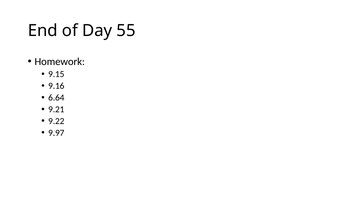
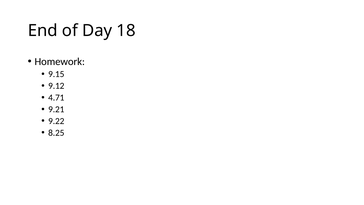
55: 55 -> 18 (126, 31)
9.16: 9.16 -> 9.12 (56, 86)
6.64: 6.64 -> 4.71 (56, 98)
9.97: 9.97 -> 8.25 (56, 133)
